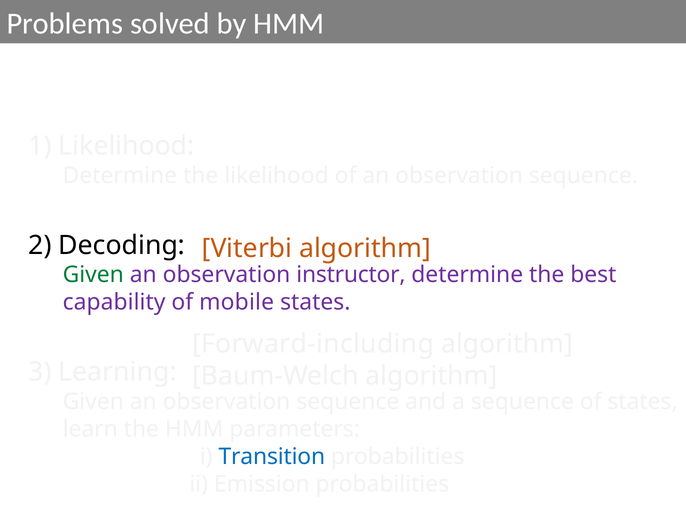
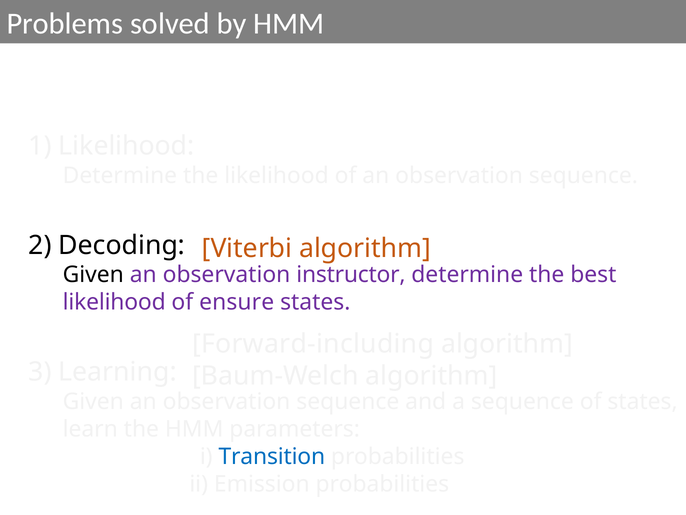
Given colour: green -> black (93, 274)
capability: capability -> likelihood (114, 302)
mobile: mobile -> ensure (237, 302)
